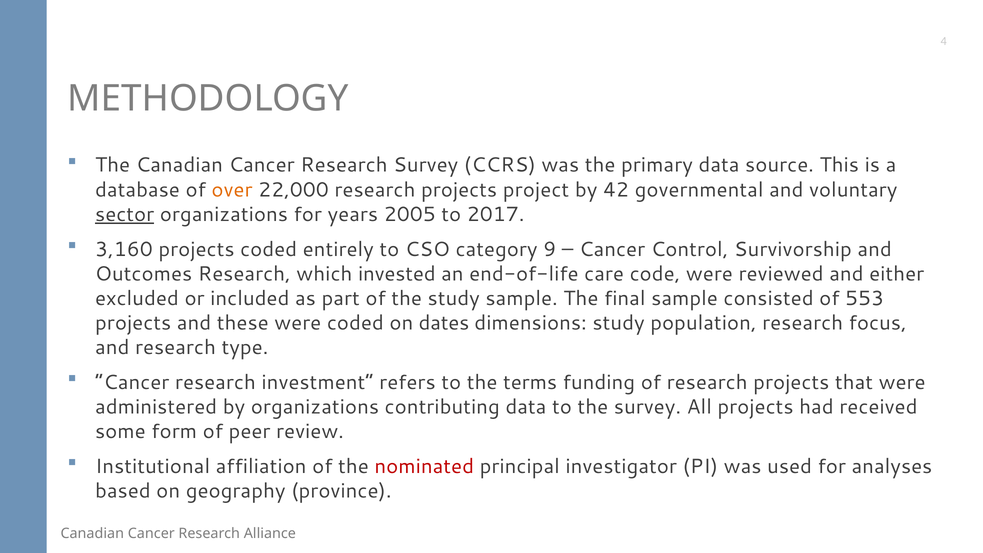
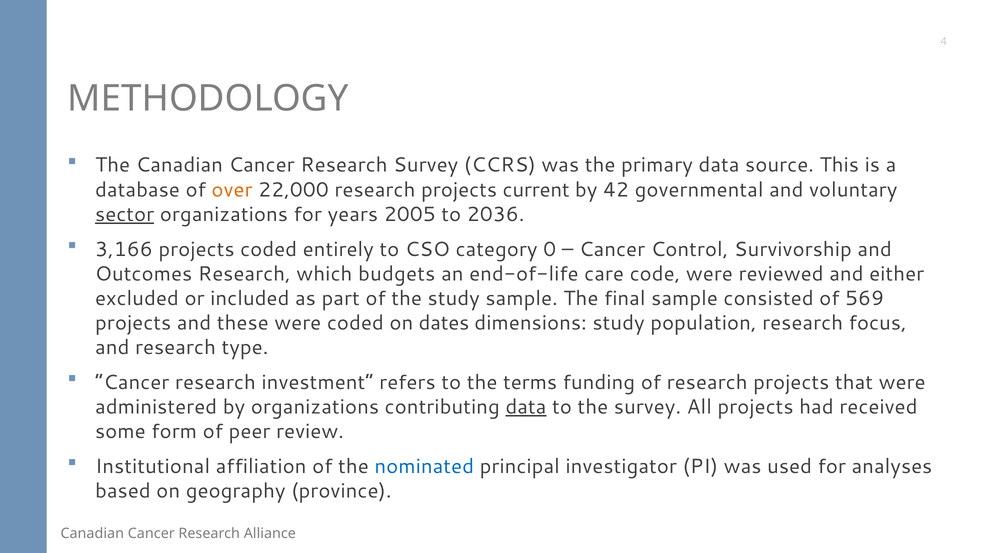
project: project -> current (536, 190)
2017: 2017 -> 2036 (496, 214)
3,160: 3,160 -> 3,166 (124, 249)
9: 9 -> 0 (550, 249)
invested: invested -> budgets (397, 274)
553: 553 -> 569 (865, 298)
data underline: none -> present (526, 407)
nominated colour: red -> blue (424, 466)
